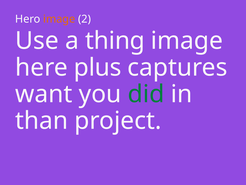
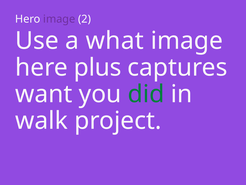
image colour: orange -> purple (59, 19)
thing: thing -> what (115, 41)
than: than -> walk (42, 120)
